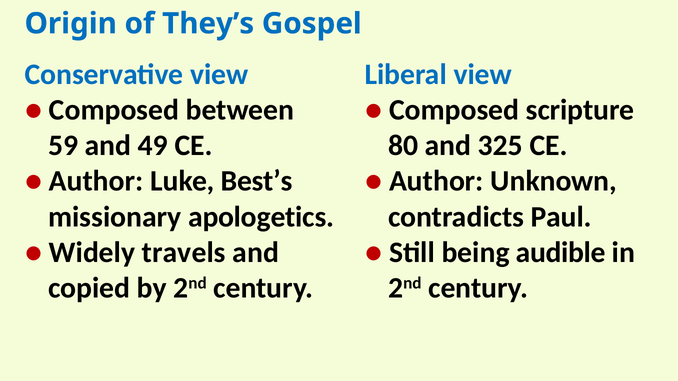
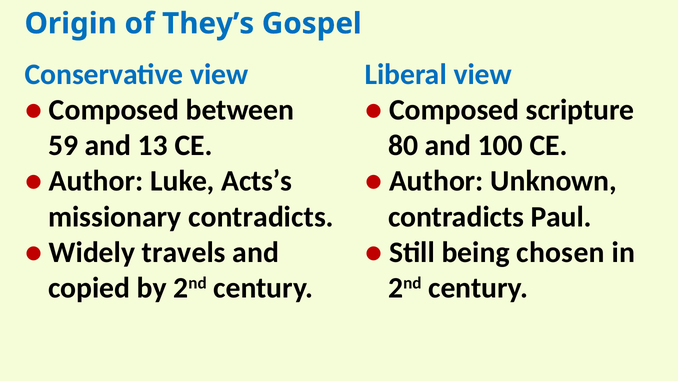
49: 49 -> 13 (153, 146)
325: 325 -> 100 (500, 146)
Best’s: Best’s -> Acts’s (257, 181)
missionary apologetics: apologetics -> contradicts (261, 217)
audible: audible -> chosen (560, 253)
